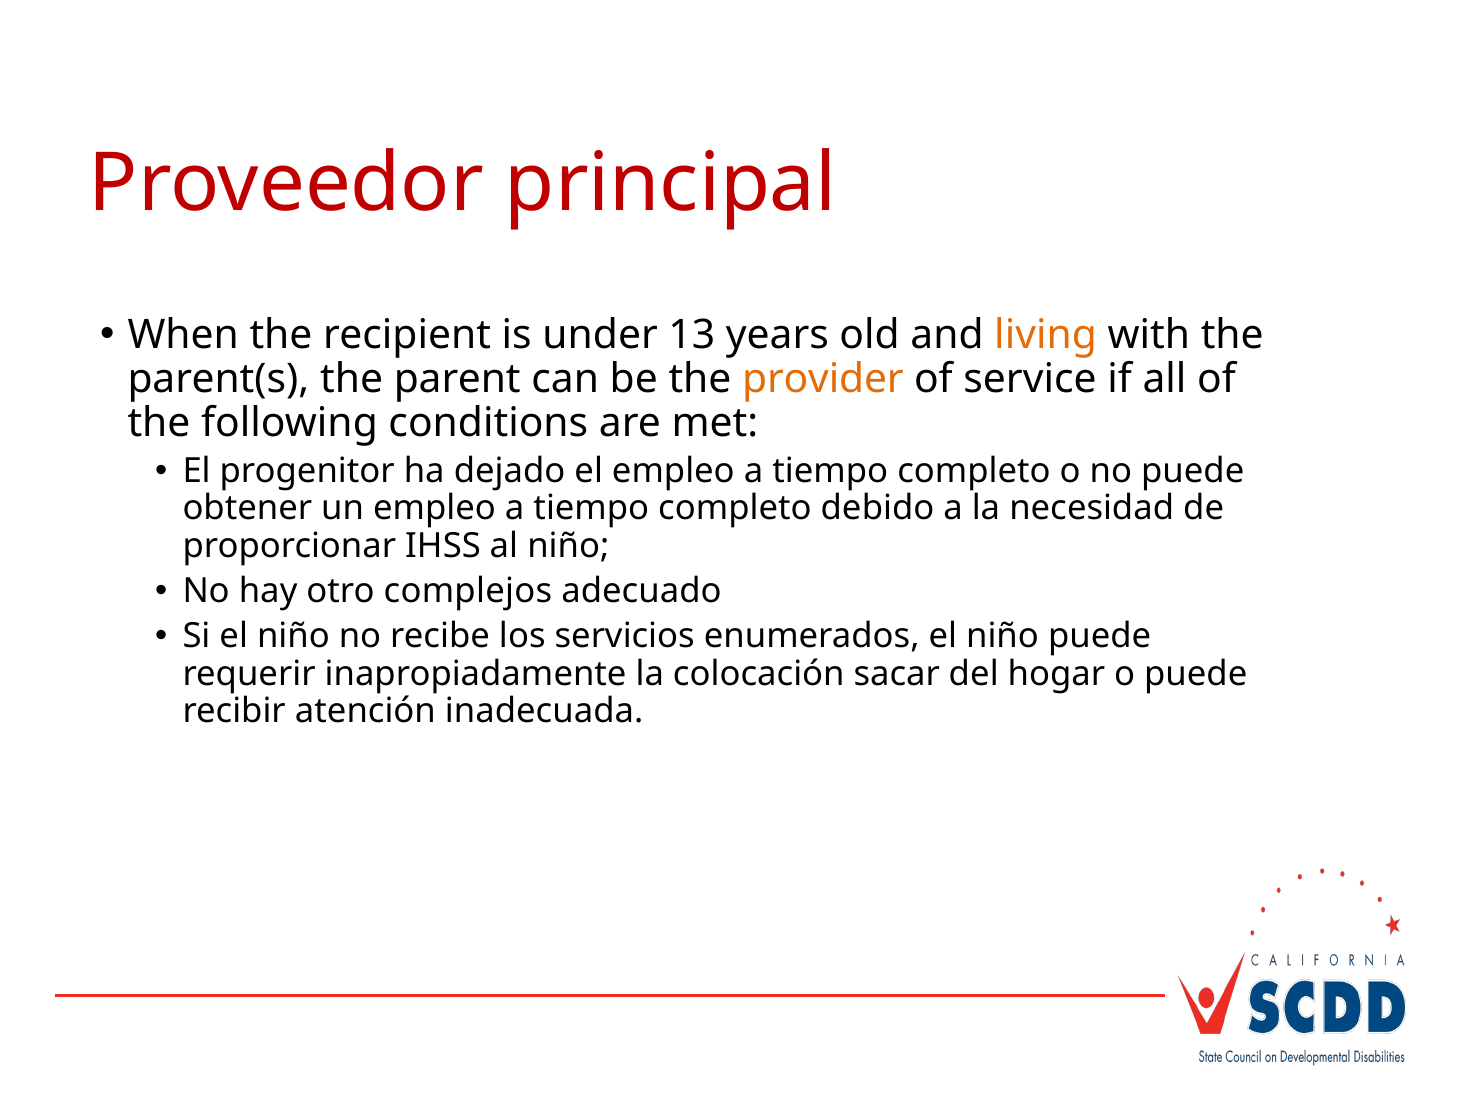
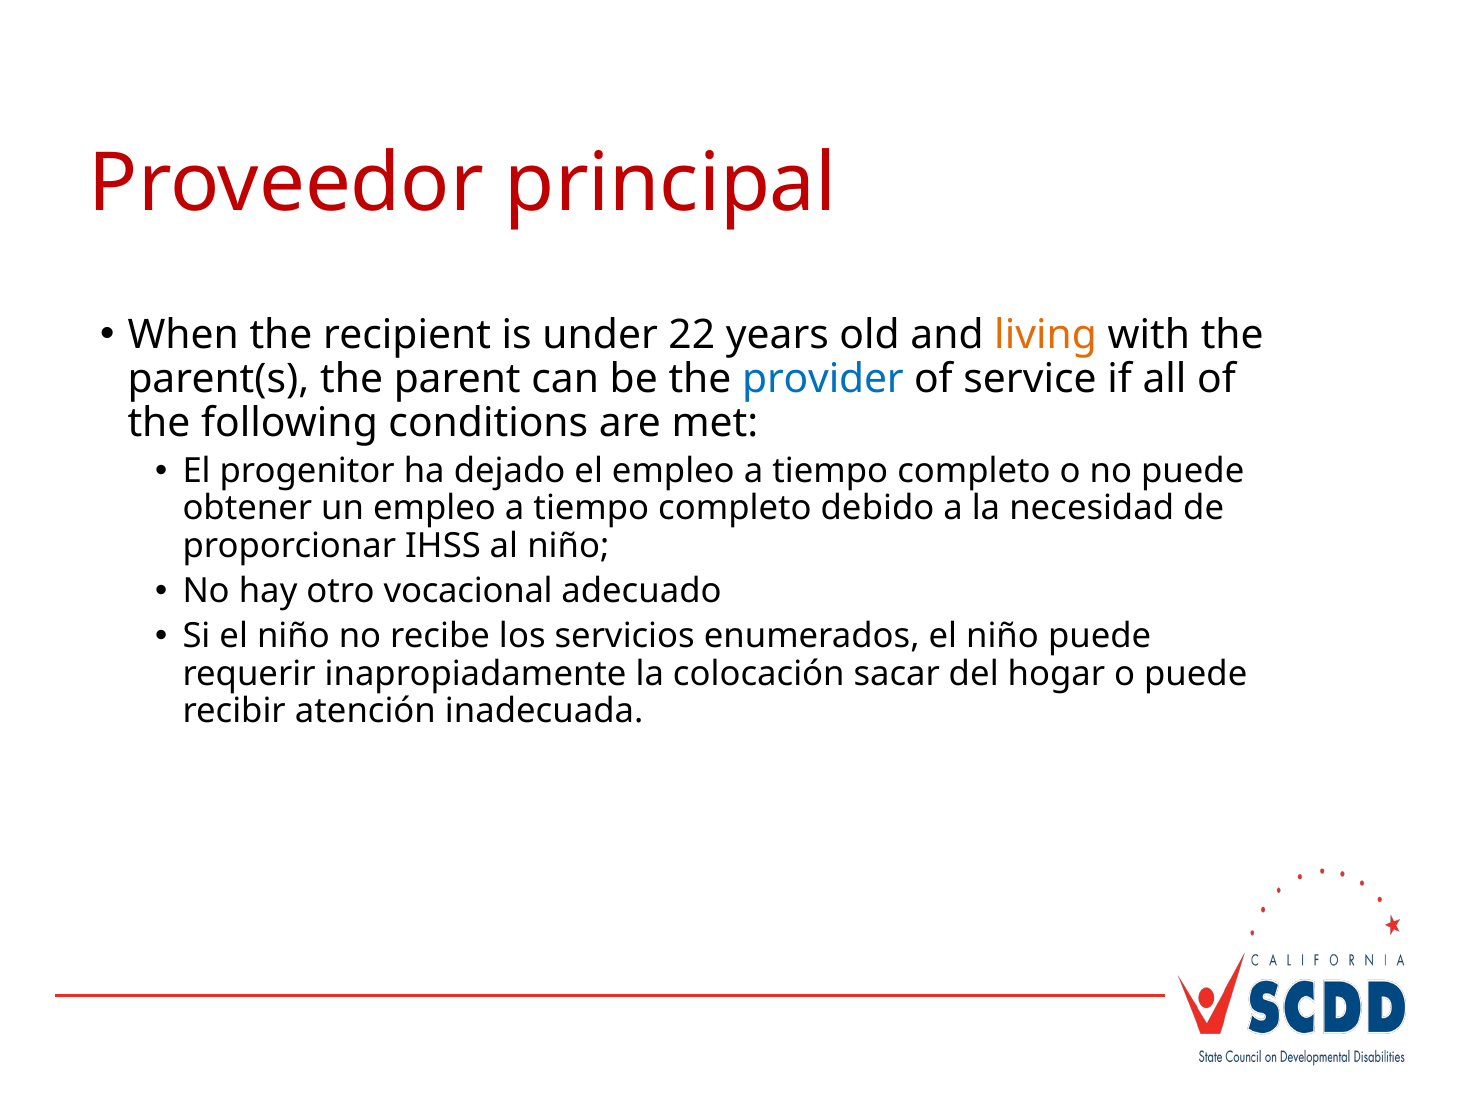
13: 13 -> 22 (692, 335)
provider colour: orange -> blue (823, 379)
complejos: complejos -> vocacional (468, 591)
